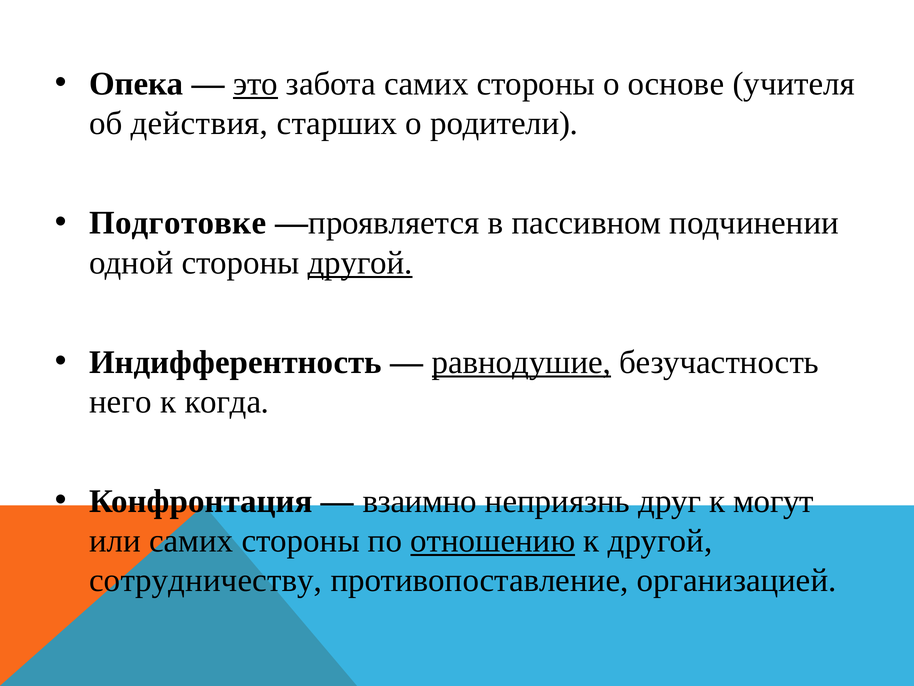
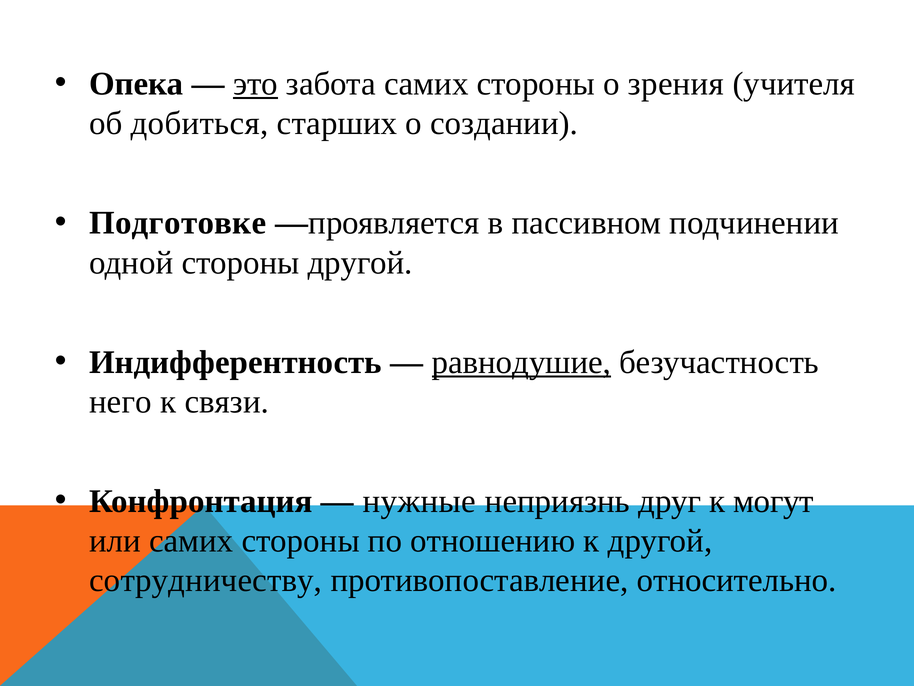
основе: основе -> зрения (676, 84)
действия: действия -> добиться (200, 123)
родители: родители -> создании (504, 123)
другой underline: present -> none (360, 262)
когда: когда -> связи (227, 401)
взаимно: взаимно -> нужные (419, 501)
отношению underline: present -> none (493, 541)
организацией: организацией -> относительно (737, 580)
